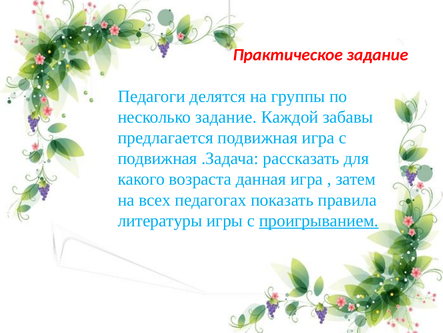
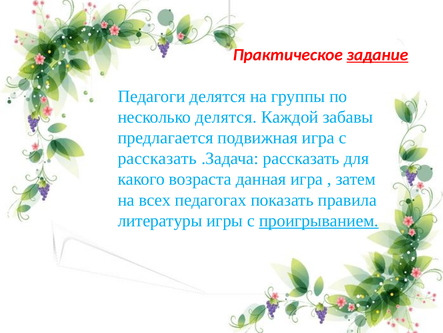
задание underline: none -> present (377, 55)
несколько задание: задание -> делятся (226, 117)
подвижная: подвижная -> рассказать (157, 158)
